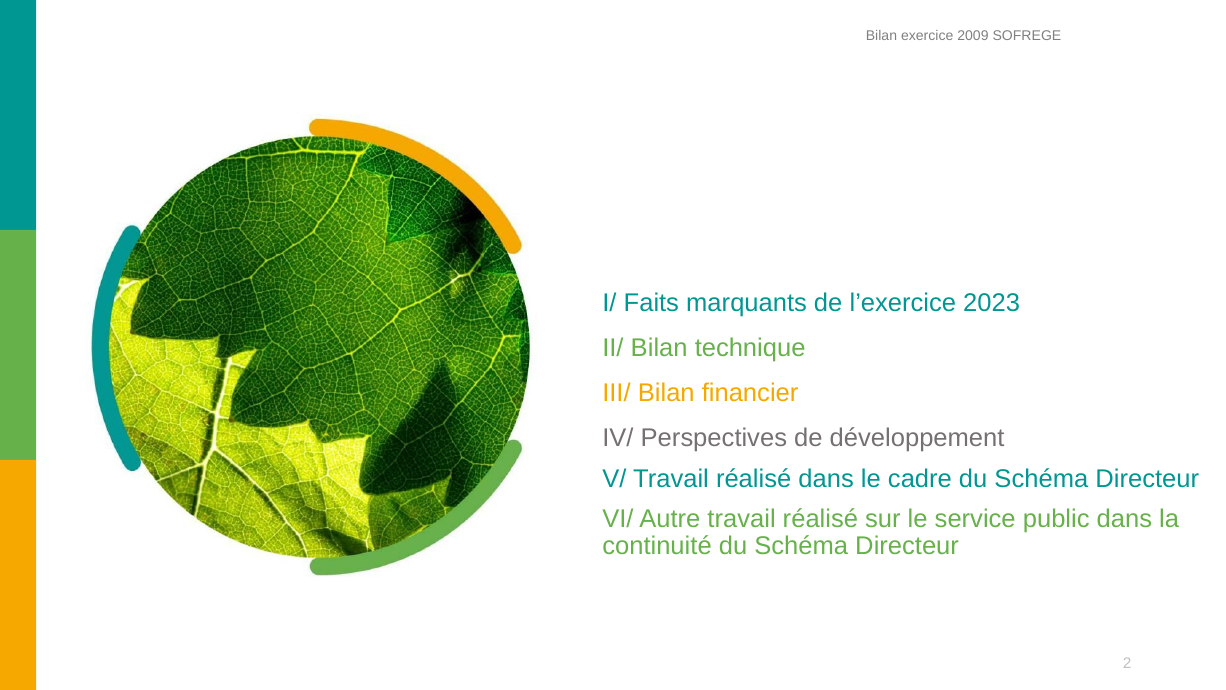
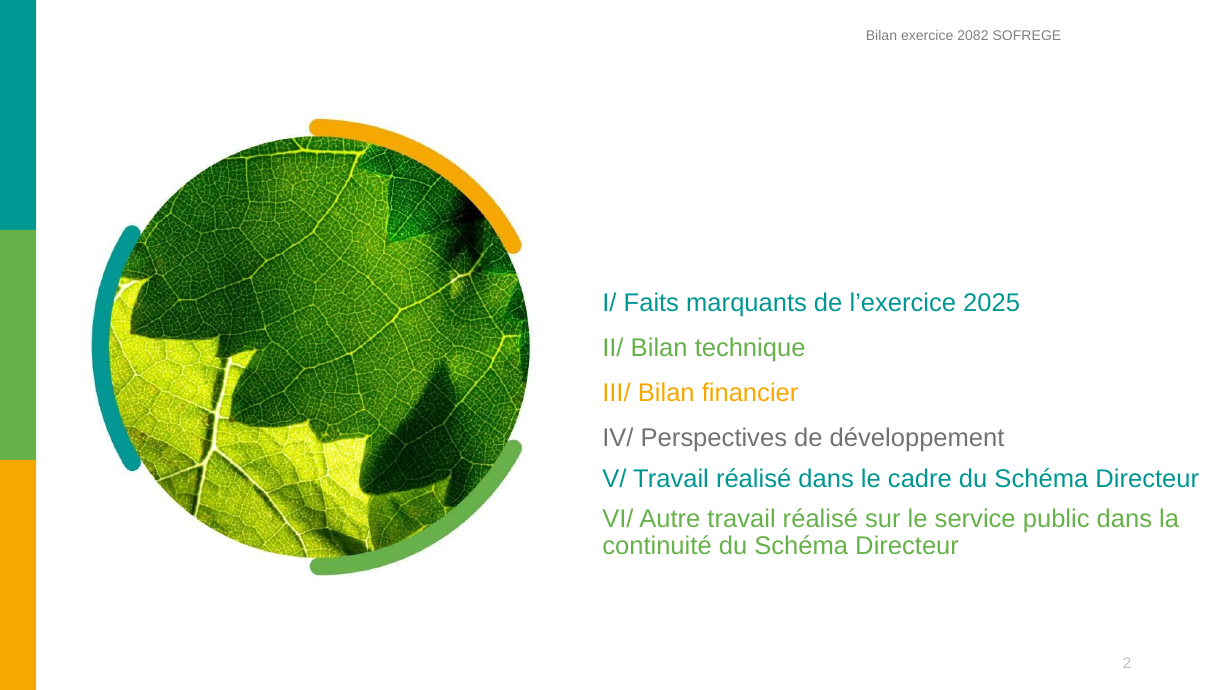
2009: 2009 -> 2082 (973, 36)
2023: 2023 -> 2025 (992, 303)
